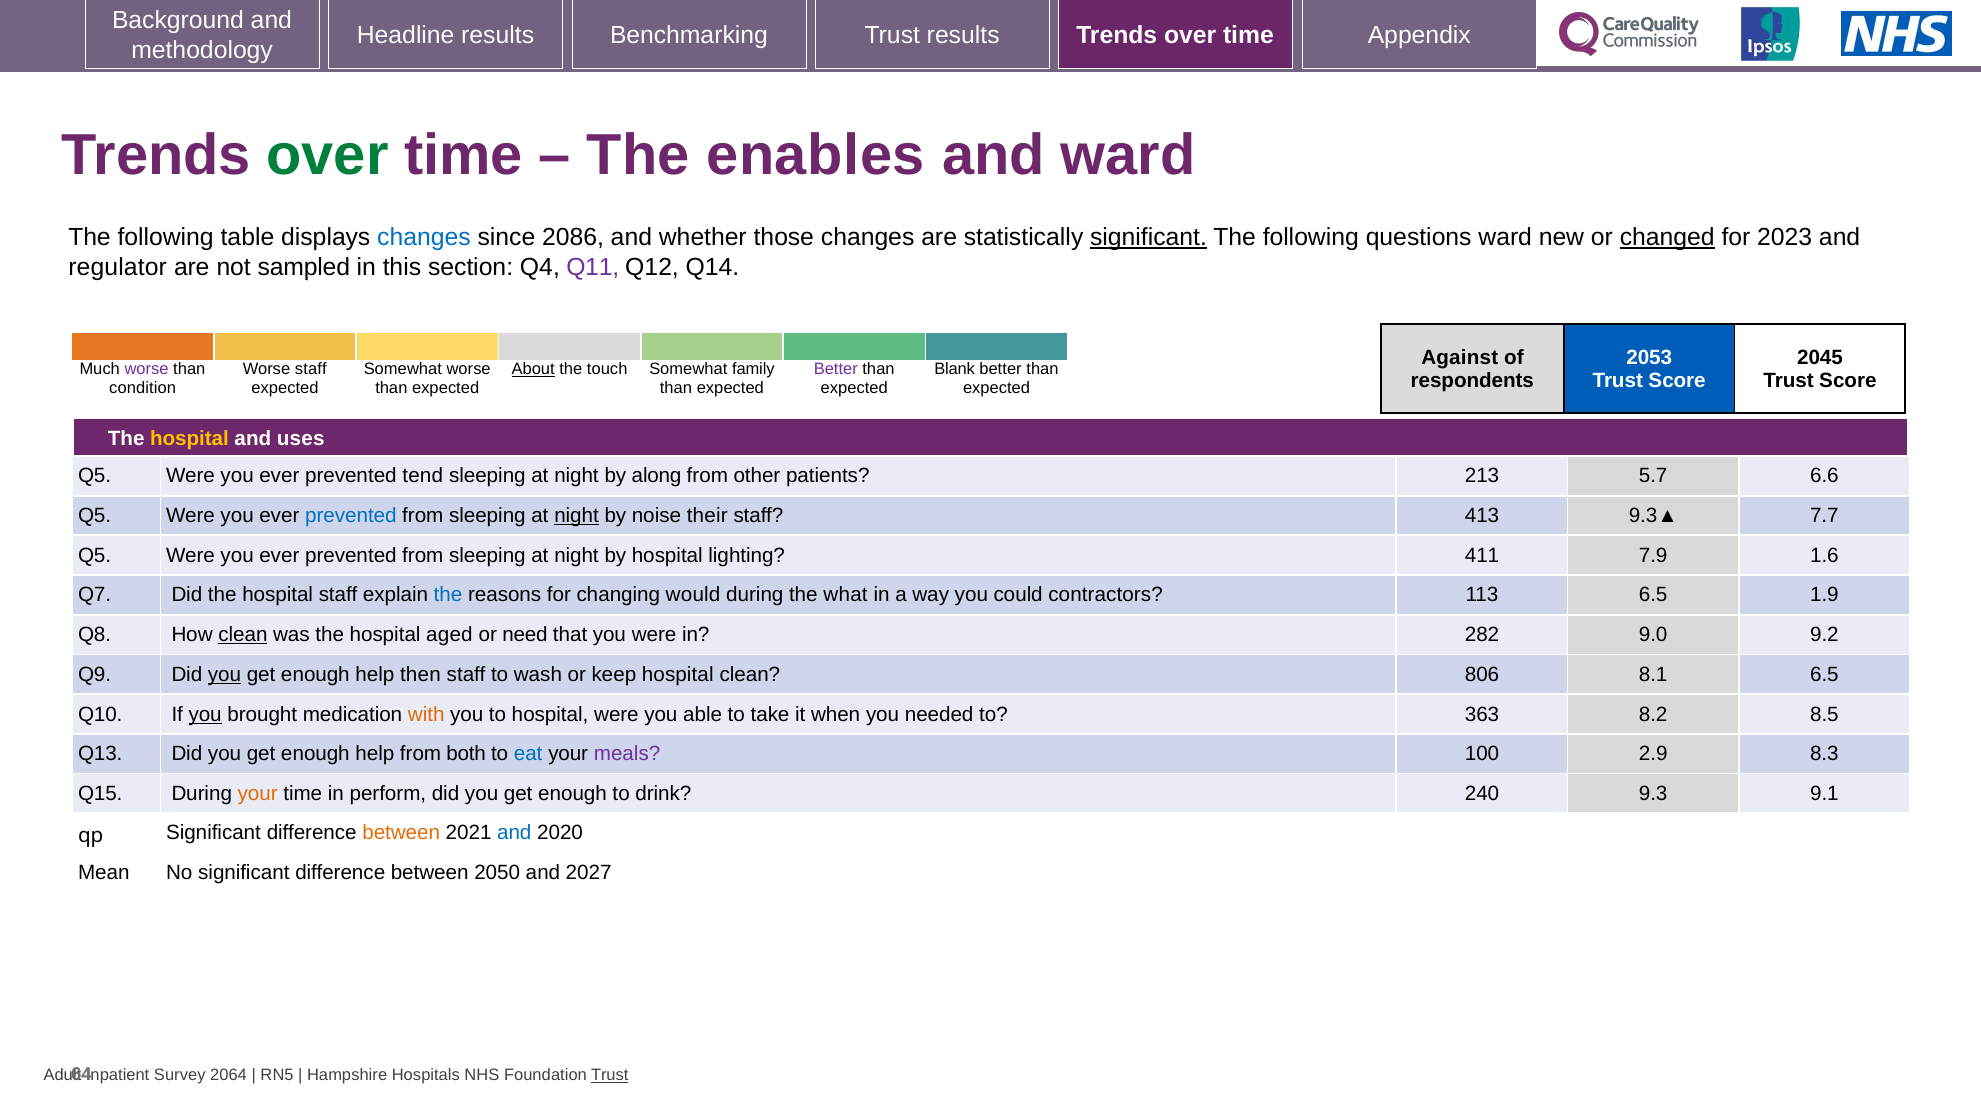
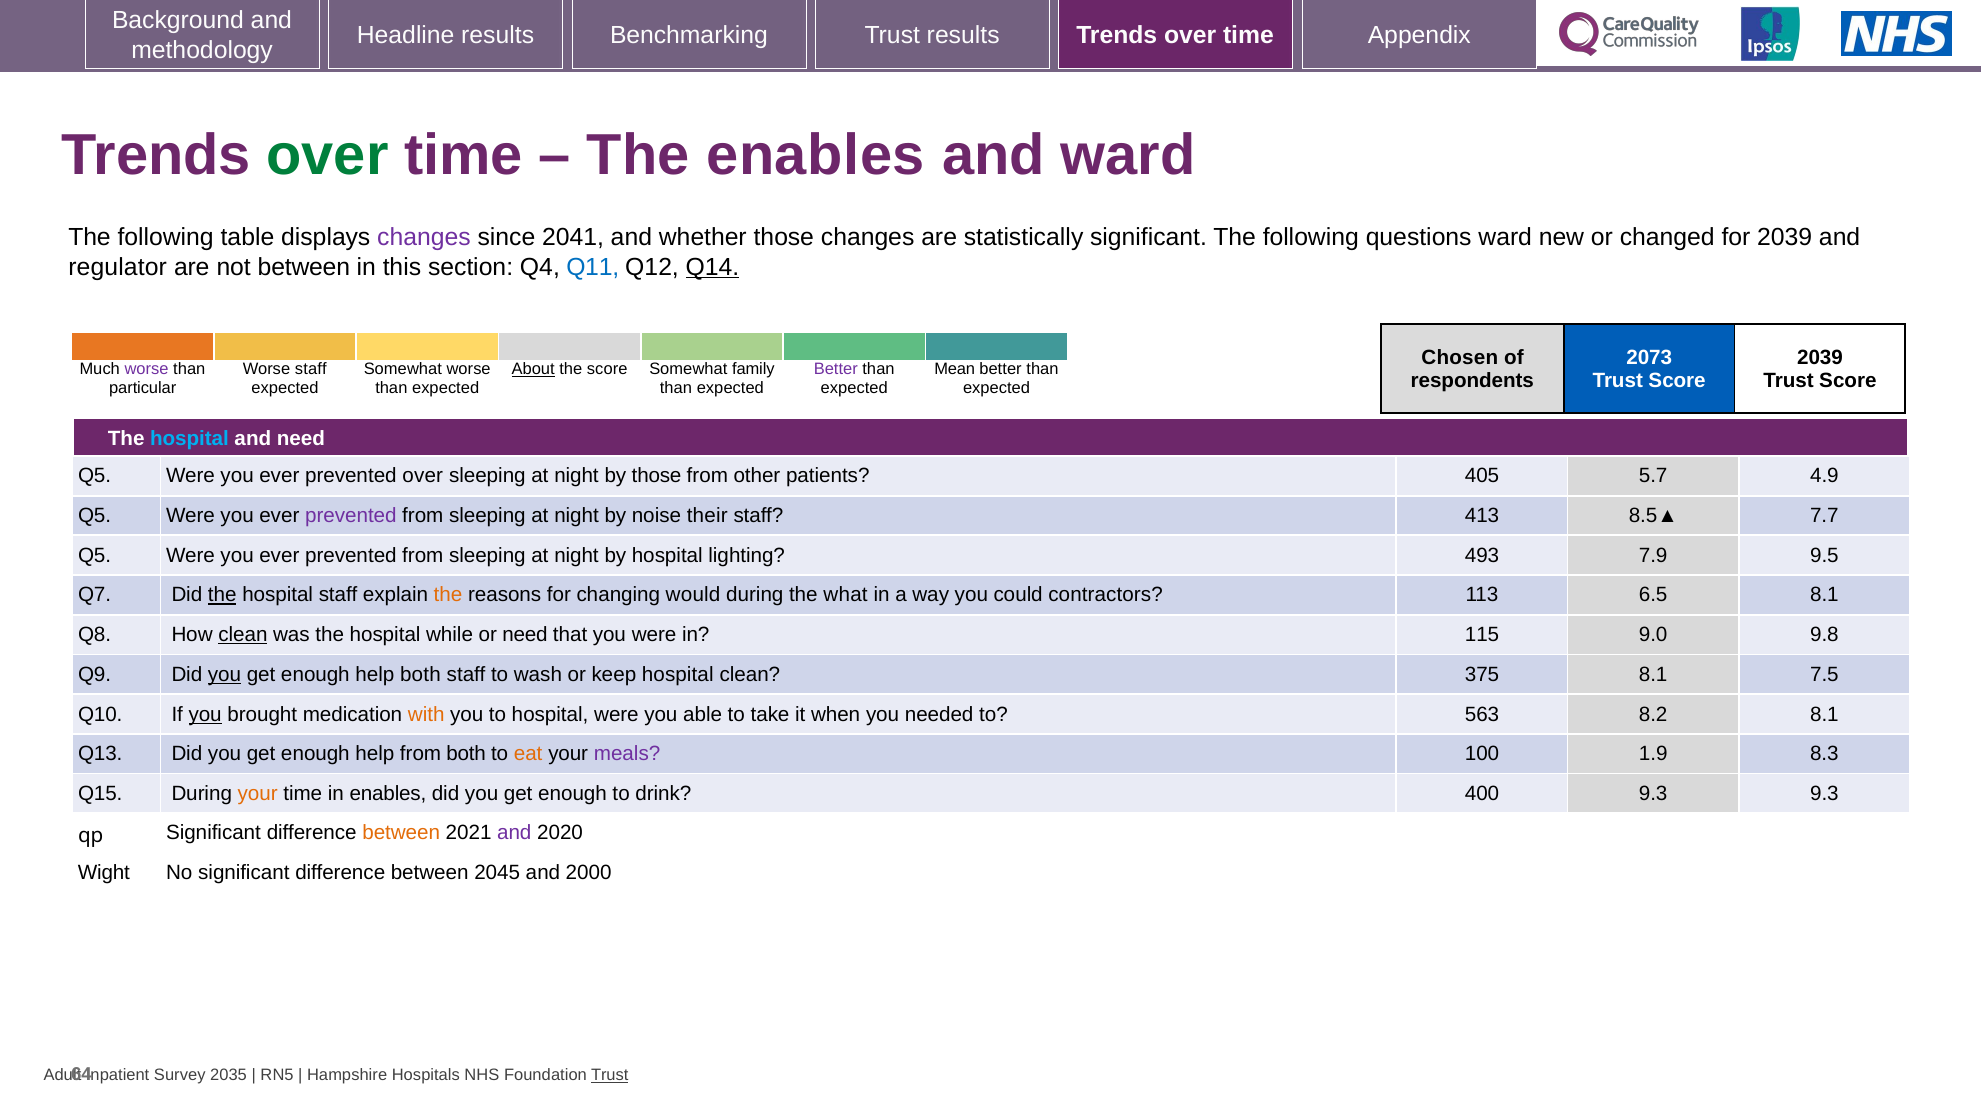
changes colour: blue -> purple (424, 237)
2086: 2086 -> 2041 (573, 237)
significant underline: present -> none (1148, 237)
changed underline: present -> none (1667, 237)
for 2023: 2023 -> 2039 (1785, 237)
not sampled: sampled -> between (304, 267)
Q11 colour: purple -> blue (593, 267)
Q14 underline: none -> present (713, 267)
Against: Against -> Chosen (1460, 357)
2053: 2053 -> 2073 (1649, 357)
2045: 2045 -> 2039 (1820, 357)
the touch: touch -> score (607, 370)
Blank: Blank -> Mean (955, 370)
condition: condition -> particular (143, 388)
hospital colour: yellow -> light blue (189, 438)
and uses: uses -> need (301, 438)
prevented tend: tend -> over (423, 476)
by along: along -> those (657, 476)
213: 213 -> 405 (1482, 476)
6.6: 6.6 -> 4.9 (1824, 476)
prevented colour: blue -> purple (351, 516)
night underline: present -> none (577, 516)
9.3▲: 9.3▲ -> 8.5▲ (1653, 516)
411: 411 -> 493 (1482, 556)
1.6: 1.6 -> 9.5 (1824, 556)
the underline: none -> present (222, 595)
the colour: blue -> orange (448, 595)
6.5 1.9: 1.9 -> 8.1 (1824, 595)
aged: aged -> while (450, 635)
282: 282 -> 115 (1482, 635)
9.2: 9.2 -> 9.8 (1824, 635)
help then: then -> both (420, 675)
806: 806 -> 375 (1482, 675)
8.1 6.5: 6.5 -> 7.5 (1824, 675)
363: 363 -> 563 (1482, 714)
8.2 8.5: 8.5 -> 8.1 (1824, 714)
eat colour: blue -> orange (528, 754)
2.9: 2.9 -> 1.9 (1653, 754)
in perform: perform -> enables (388, 794)
240: 240 -> 400 (1482, 794)
9.3 9.1: 9.1 -> 9.3 (1824, 794)
and colour: blue -> purple (514, 833)
Mean: Mean -> Wight (104, 872)
2050: 2050 -> 2045 (497, 872)
2027: 2027 -> 2000 (589, 872)
2064: 2064 -> 2035 (229, 1076)
